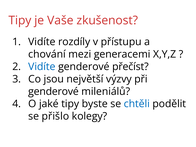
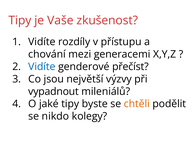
genderové: genderové -> vypadnout (54, 91)
chtěli colour: blue -> orange (137, 104)
přišlo: přišlo -> nikdo (55, 116)
